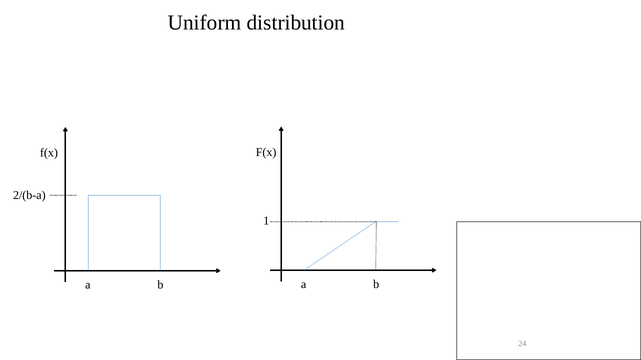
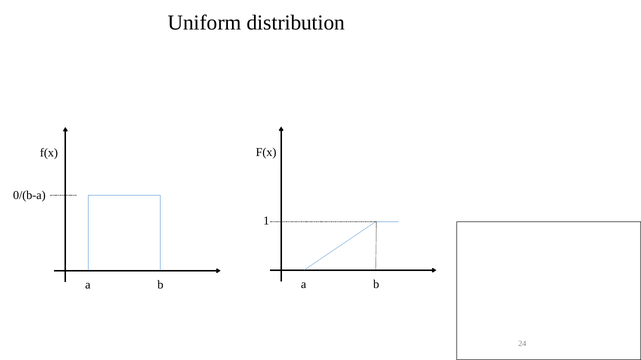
2/(b-a: 2/(b-a -> 0/(b-a (29, 195)
